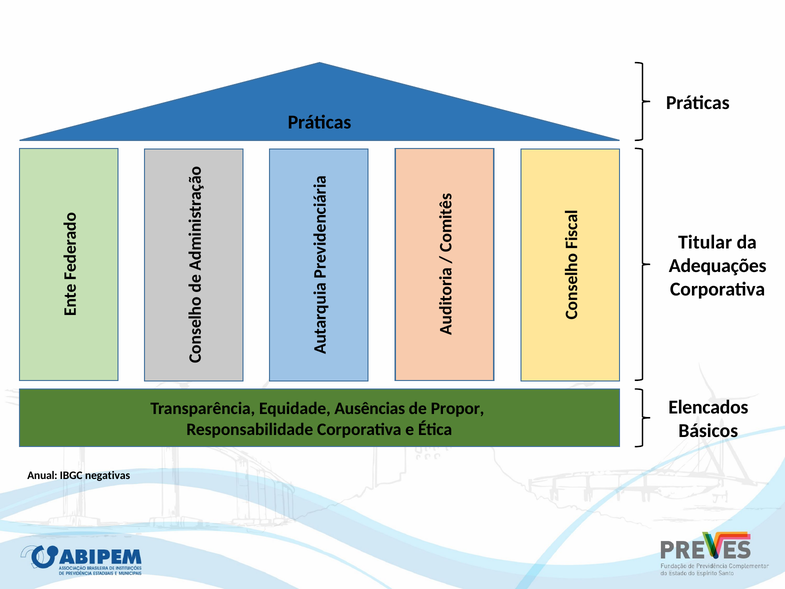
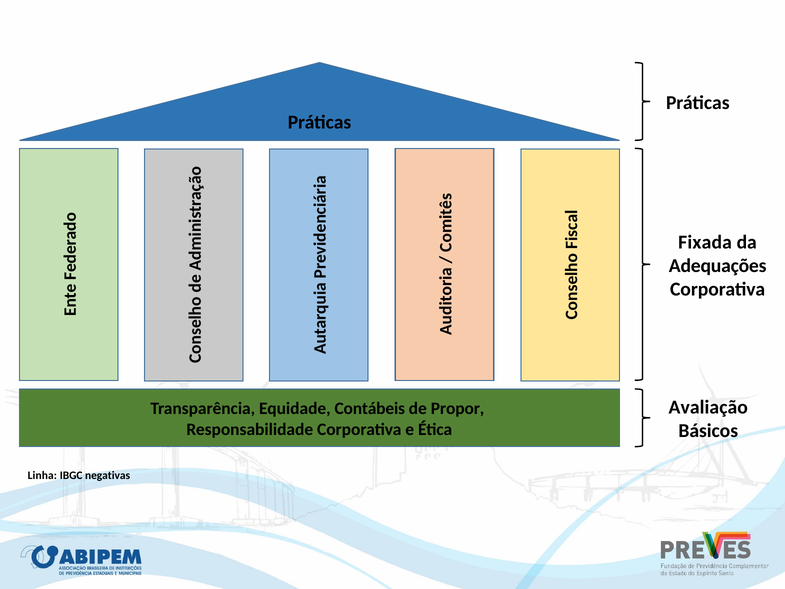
Titular: Titular -> Fixada (705, 242)
Elencados: Elencados -> Avaliação (708, 407)
Ausências: Ausências -> Contábeis (370, 408)
Anual: Anual -> Linha (42, 475)
